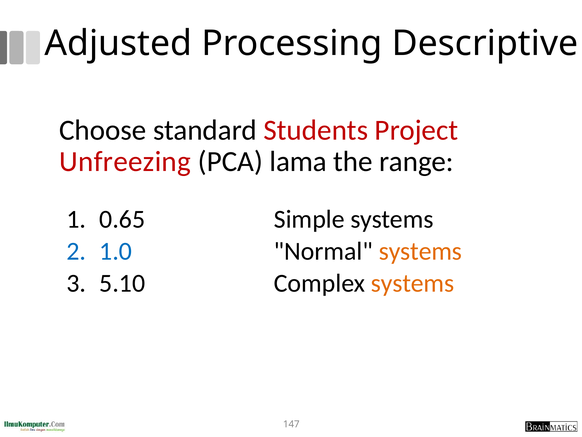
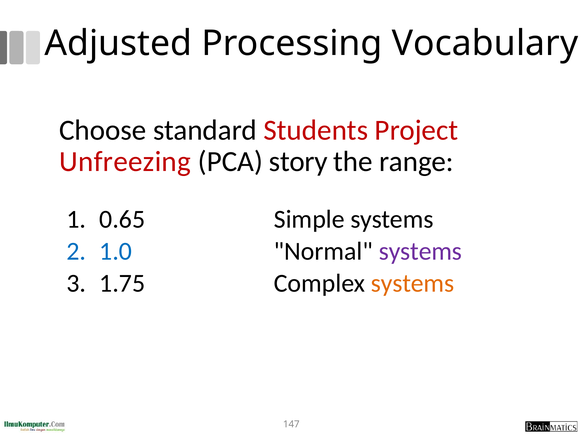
Descriptive: Descriptive -> Vocabulary (485, 43)
lama: lama -> story (298, 161)
systems colour: orange -> purple (420, 251)
5.10: 5.10 -> 1.75 (122, 283)
